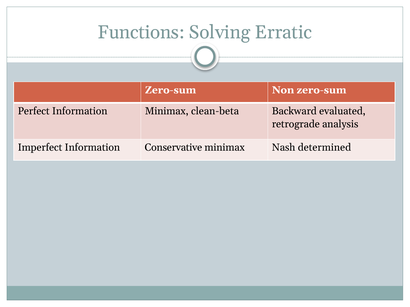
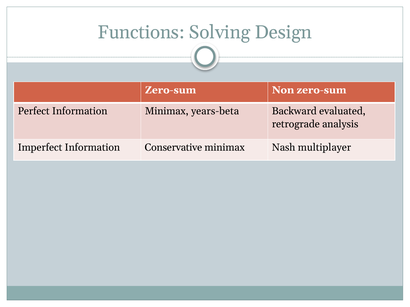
Erratic: Erratic -> Design (283, 32)
clean-beta: clean-beta -> years-beta (215, 111)
determined: determined -> multiplayer (324, 148)
